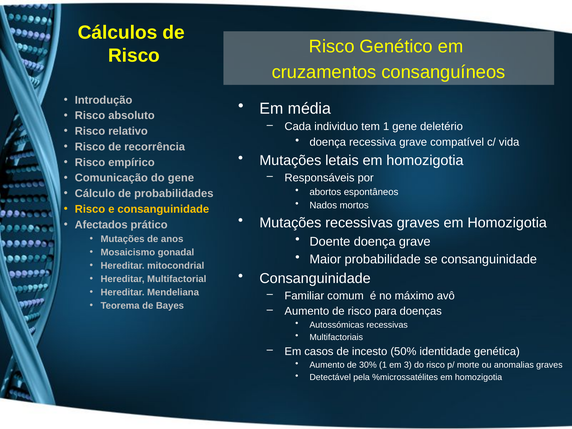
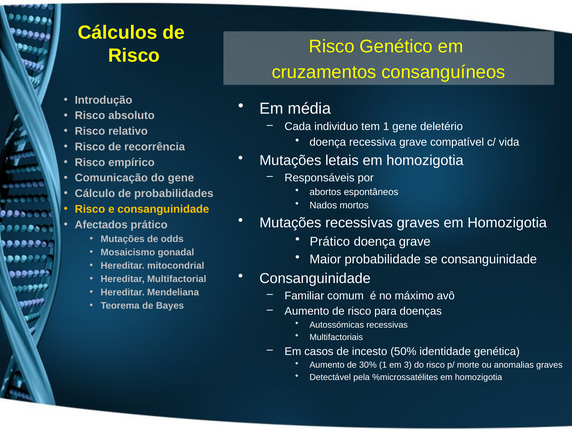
anos: anos -> odds (172, 239)
Doente: Doente -> Prático (330, 241)
